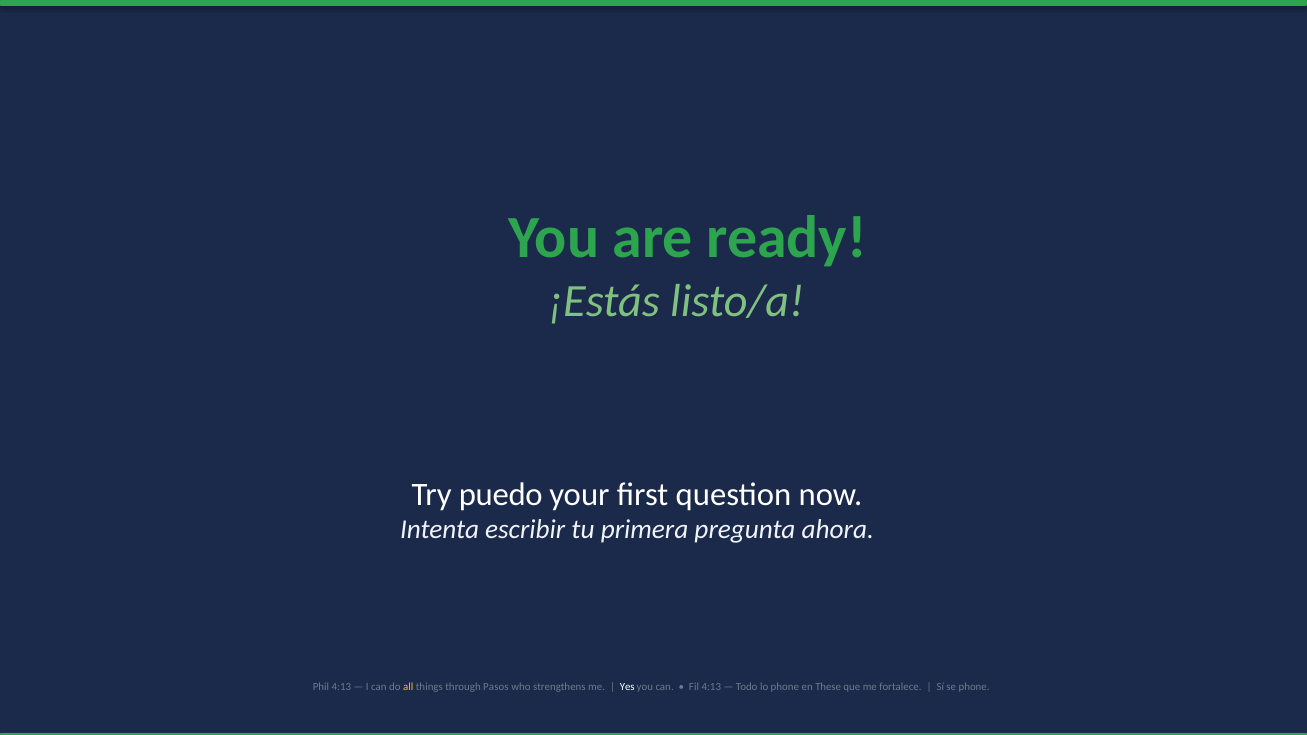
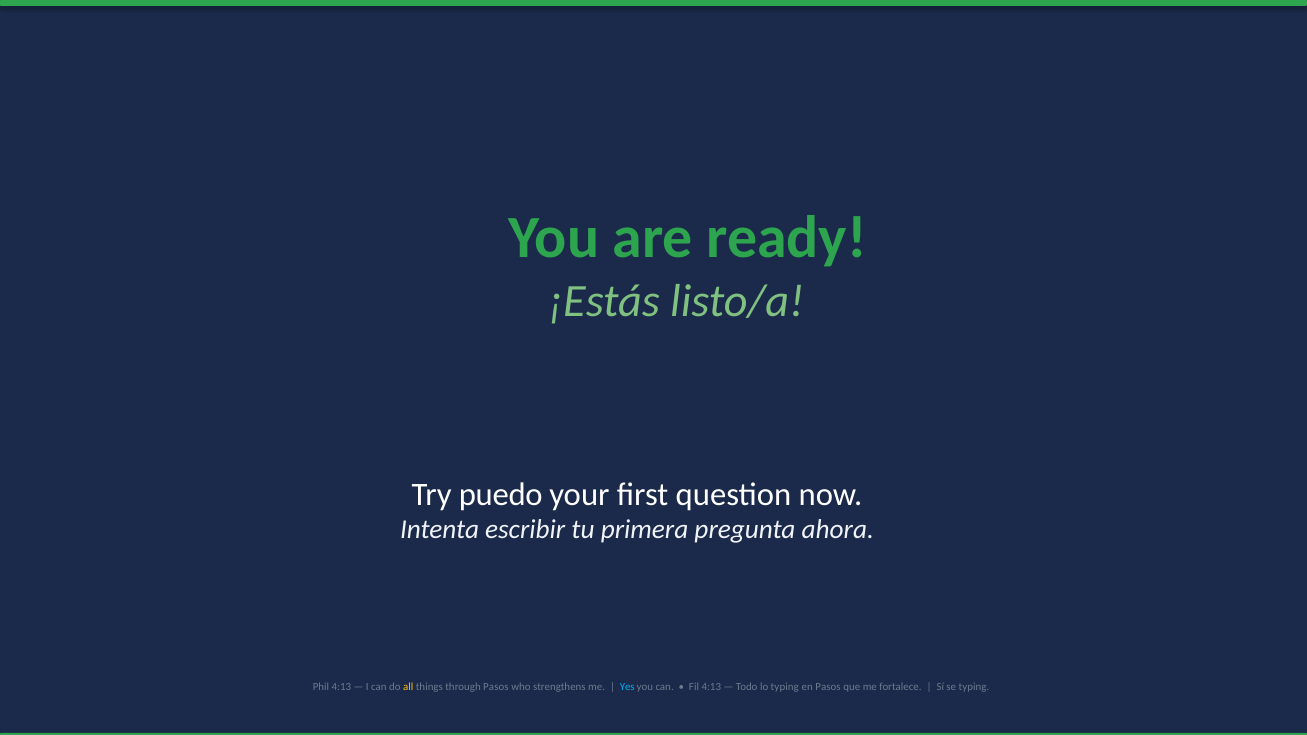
Yes colour: white -> light blue (627, 688)
lo phone: phone -> typing (785, 688)
en These: These -> Pasos (828, 688)
se phone: phone -> typing (974, 688)
